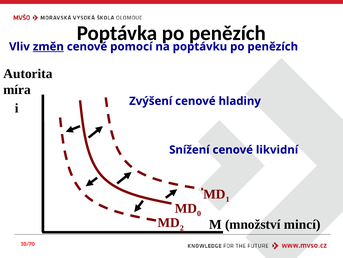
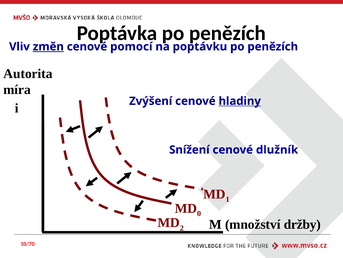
hladiny underline: none -> present (240, 101)
likvidní: likvidní -> dlužník (277, 149)
mincí: mincí -> držby (302, 224)
